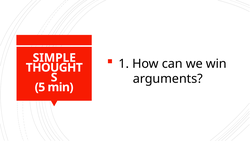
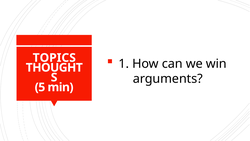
SIMPLE: SIMPLE -> TOPICS (54, 58)
